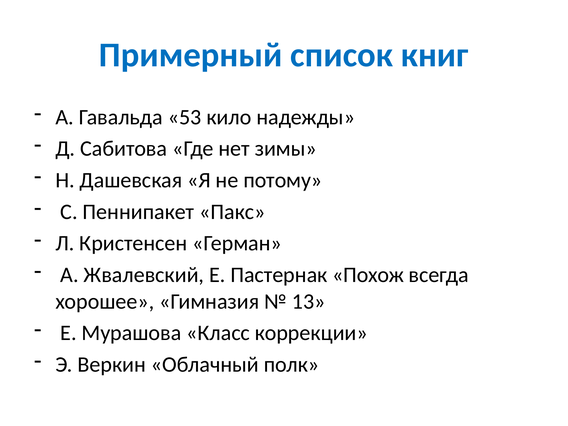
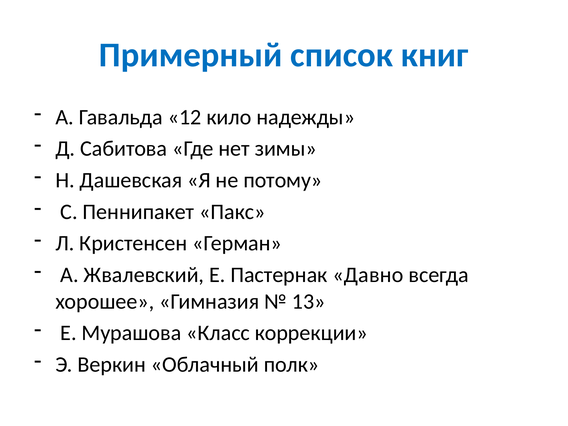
53: 53 -> 12 (185, 117)
Похож: Похож -> Давно (368, 275)
